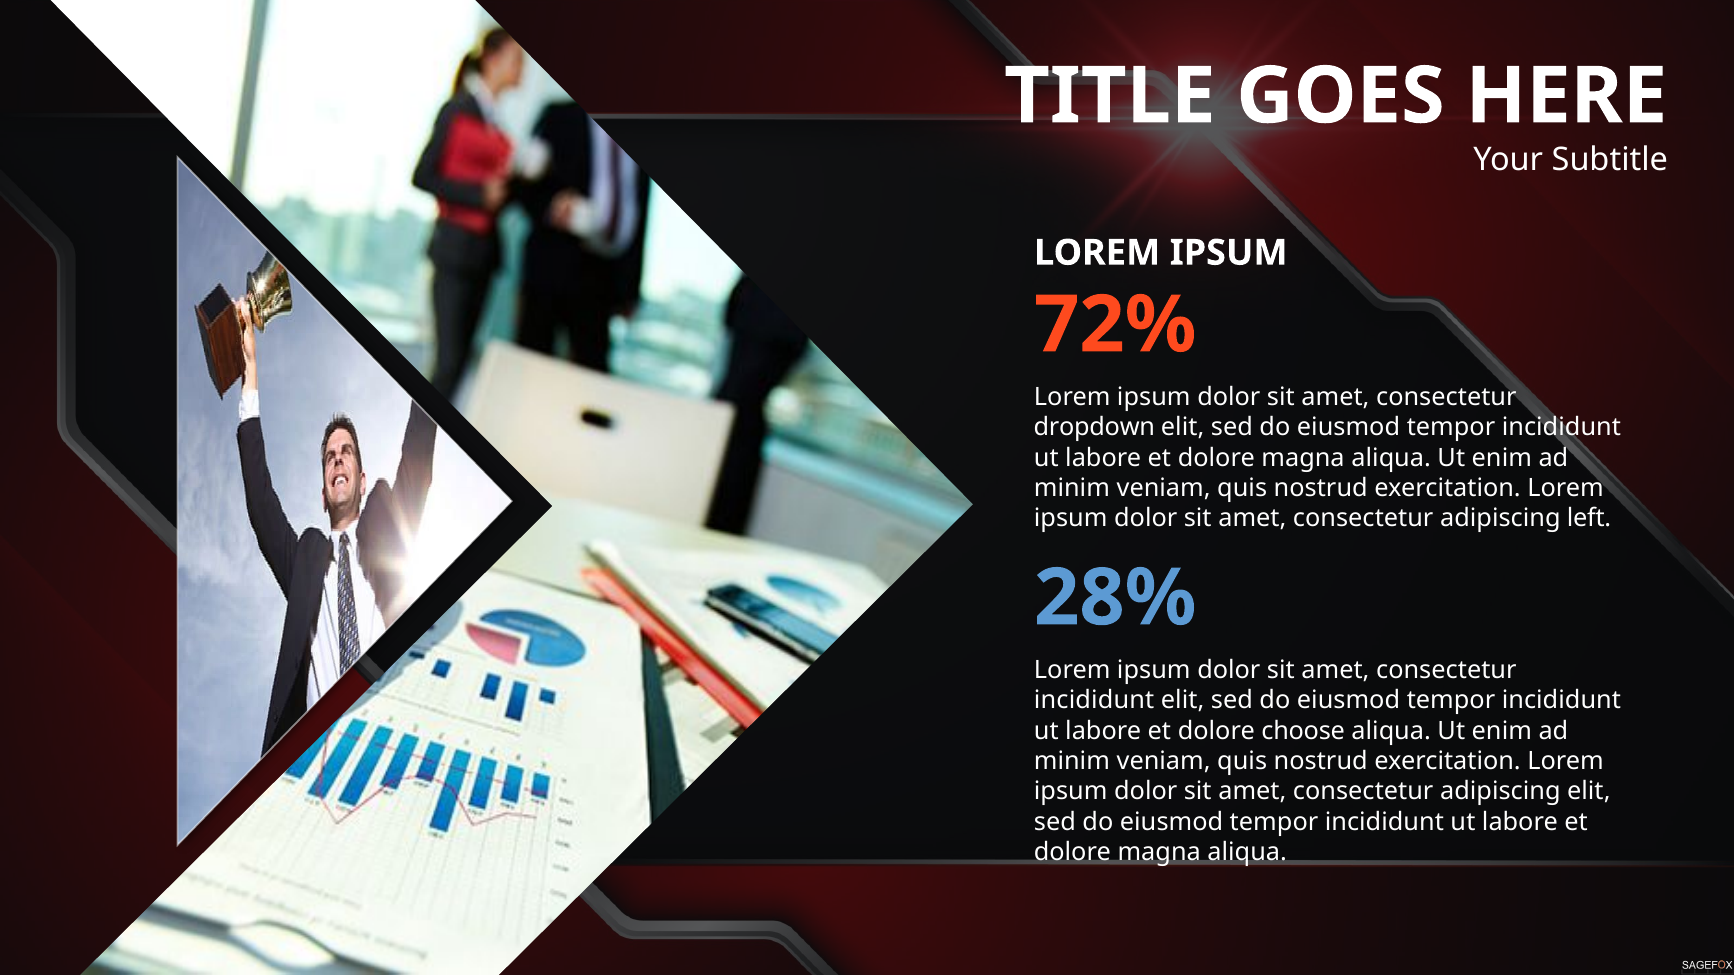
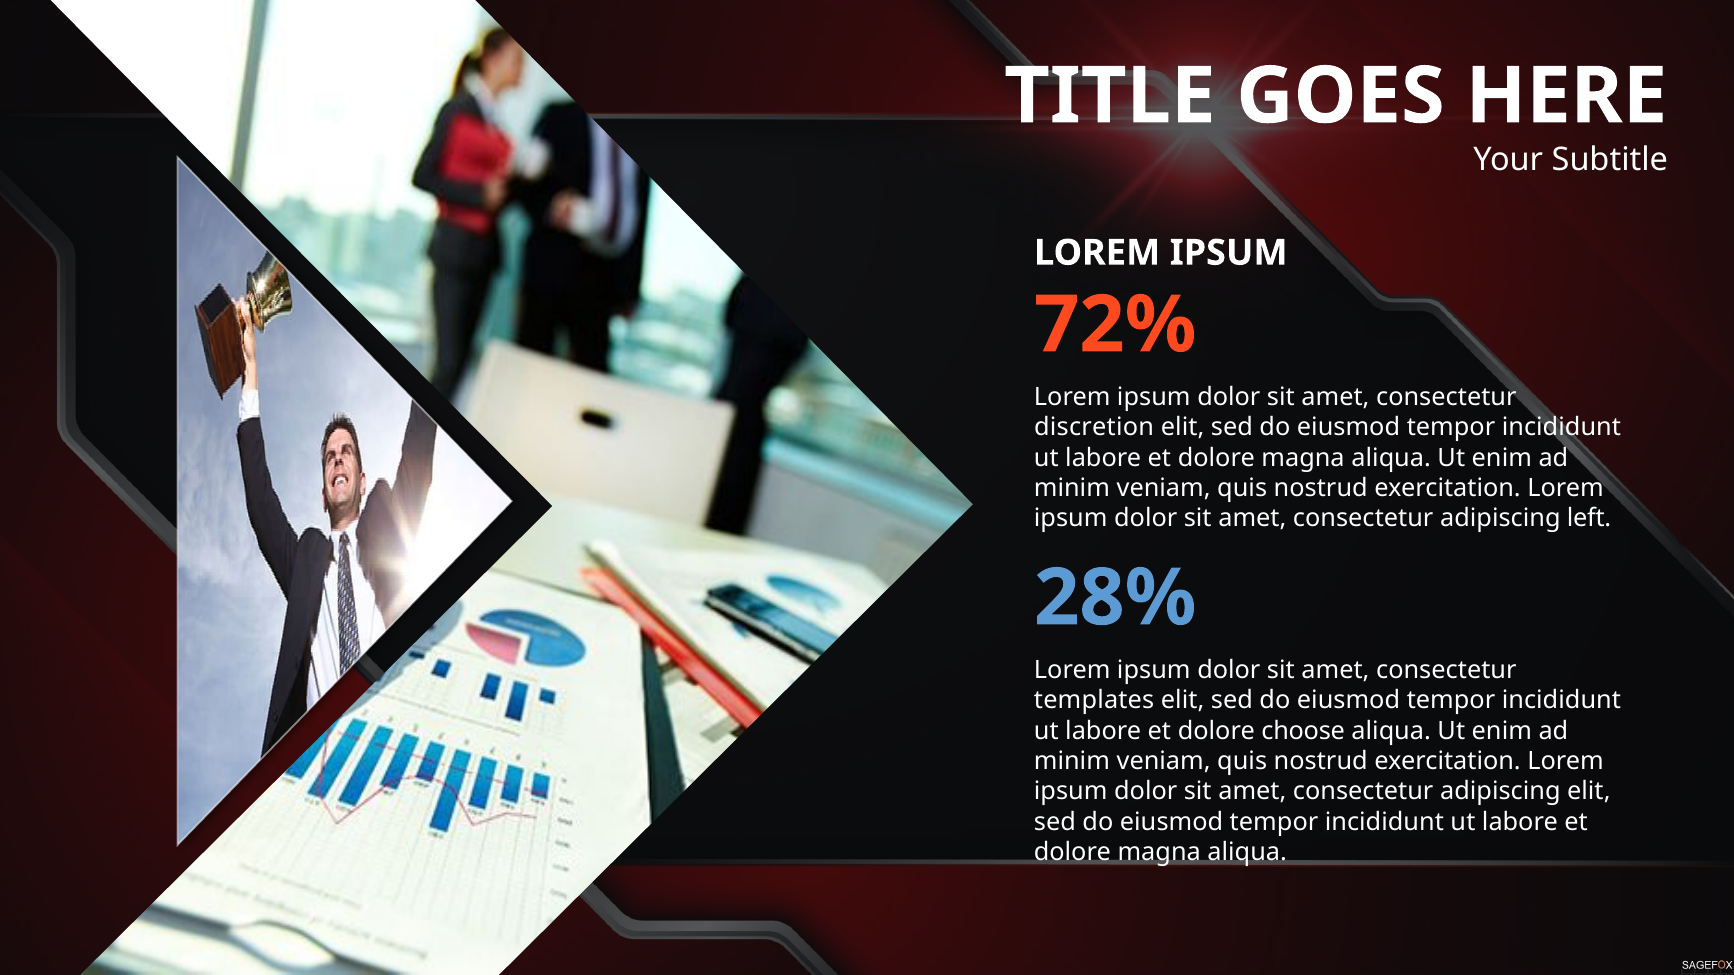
dropdown: dropdown -> discretion (1094, 428)
incididunt: incididunt -> templates (1094, 701)
